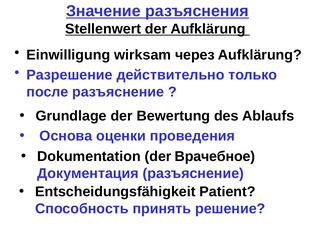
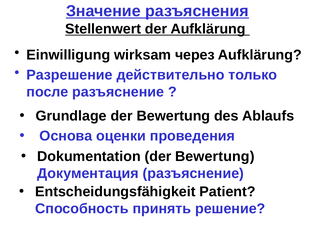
Dokumentation der Врачебное: Врачебное -> Bewertung (215, 156)
